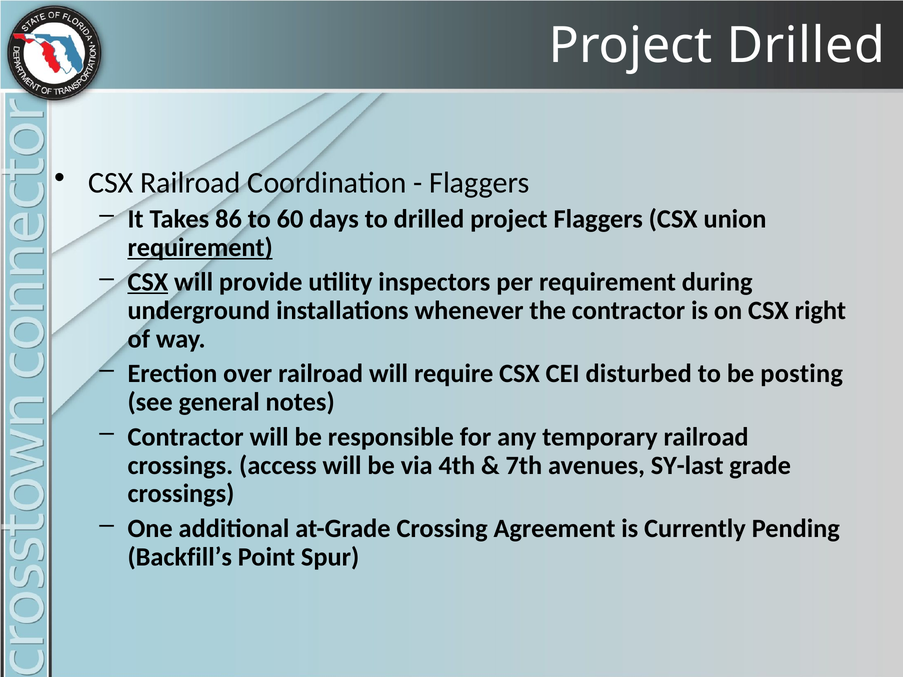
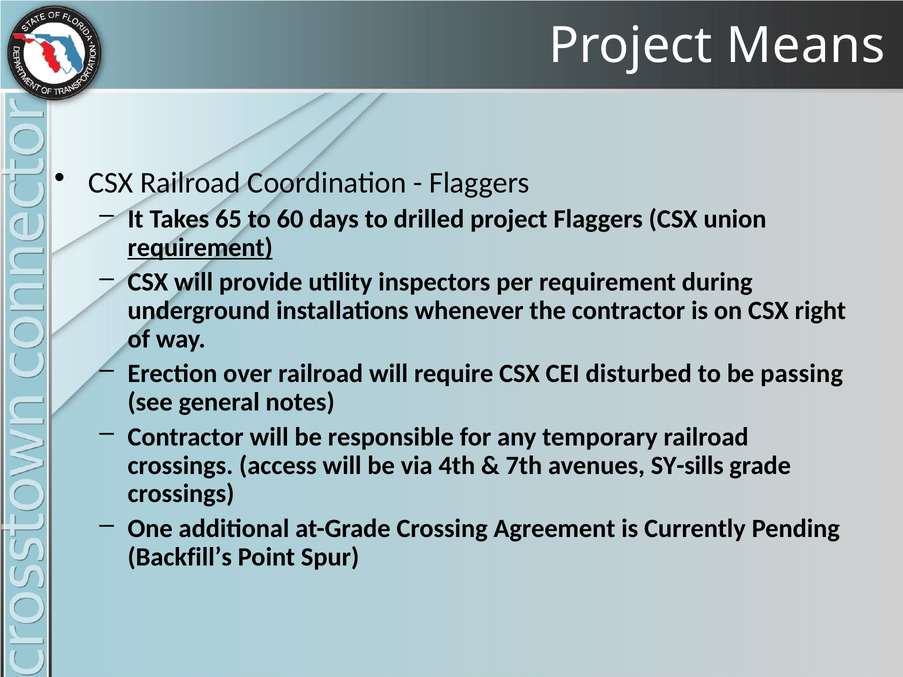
Project Drilled: Drilled -> Means (806, 46)
86: 86 -> 65 (229, 219)
CSX underline: present -> none (148, 282)
posting: posting -> passing (802, 374)
SY-last: SY-last -> SY-sills (687, 466)
